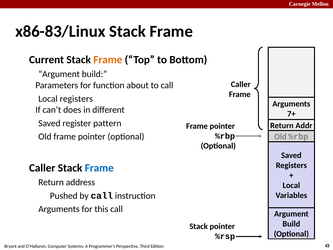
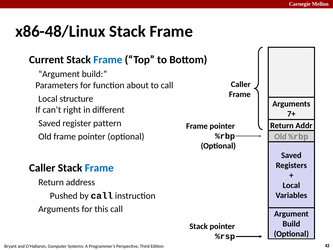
x86-83/Linux: x86-83/Linux -> x86-48/Linux (60, 31)
Frame colour: orange -> blue (108, 60)
registers: registers -> structure (76, 99)
does: does -> right (72, 110)
